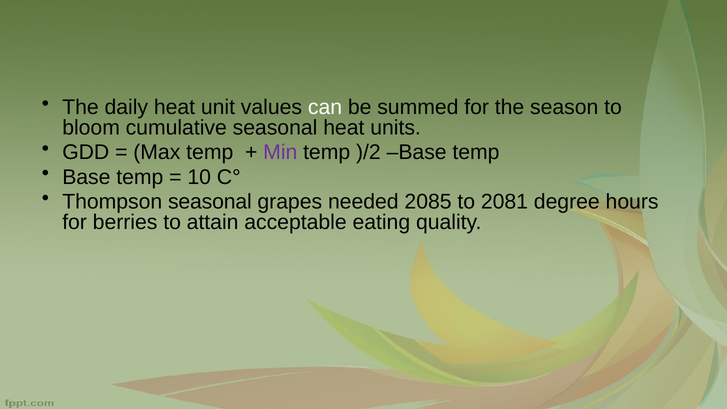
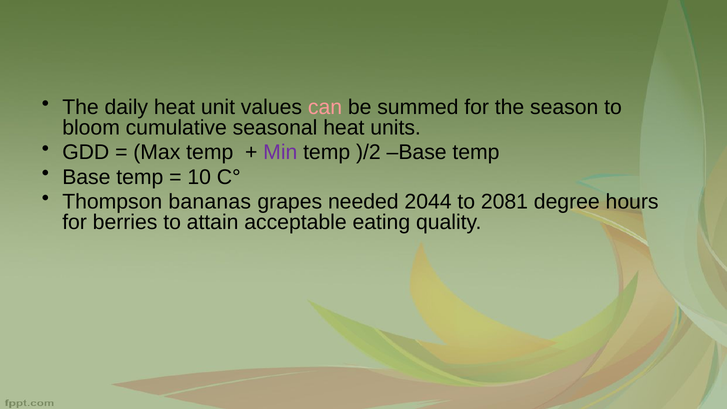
can colour: white -> pink (325, 107)
Thompson seasonal: seasonal -> bananas (210, 202)
2085: 2085 -> 2044 (428, 202)
